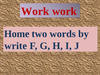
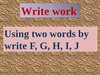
Work: Work -> Write (35, 11)
Home: Home -> Using (17, 34)
